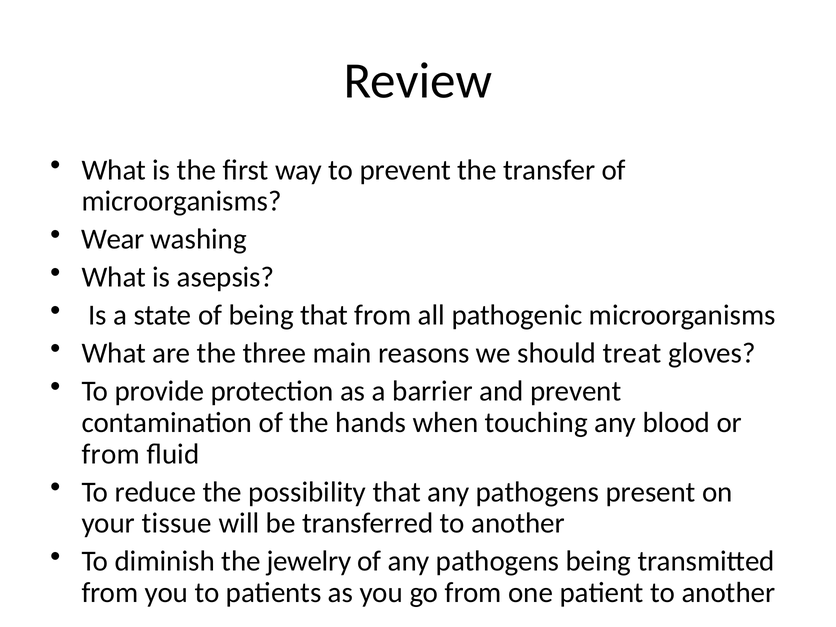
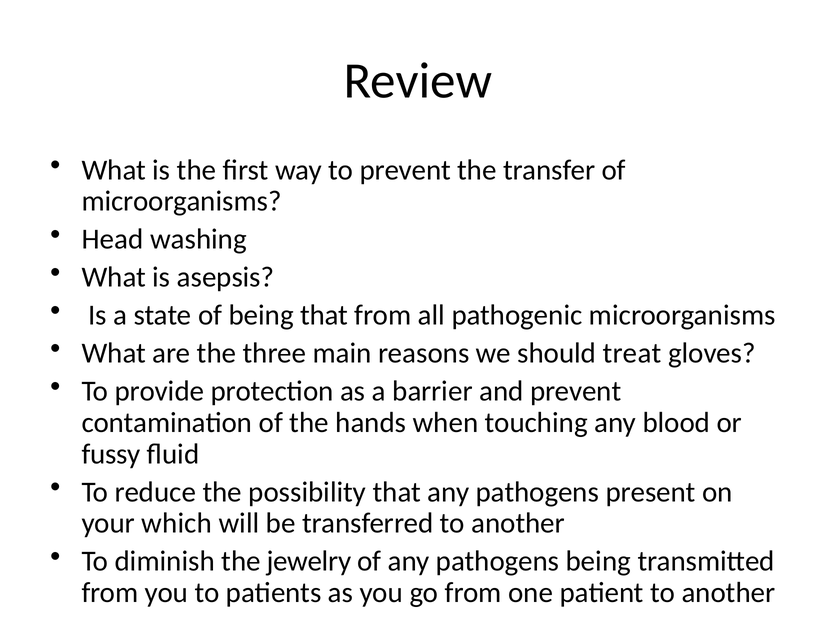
Wear: Wear -> Head (113, 239)
from: from -> fussy (111, 454)
tissue: tissue -> which (177, 523)
